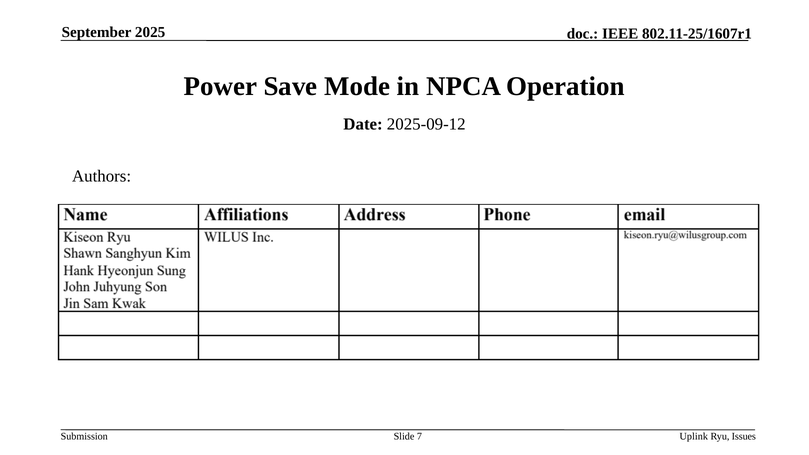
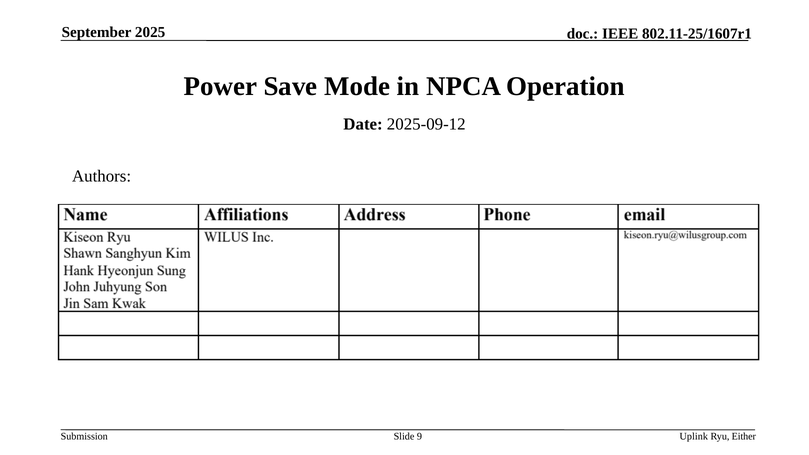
7: 7 -> 9 (419, 436)
Issues: Issues -> Either (744, 436)
